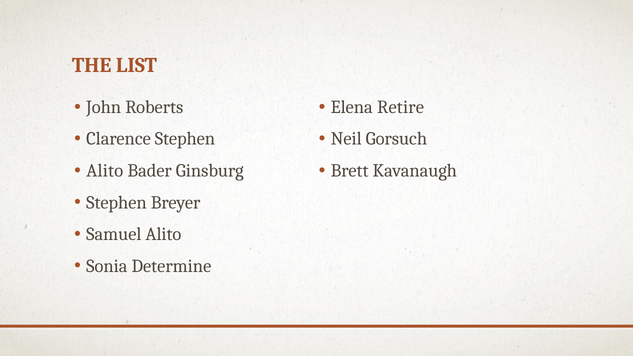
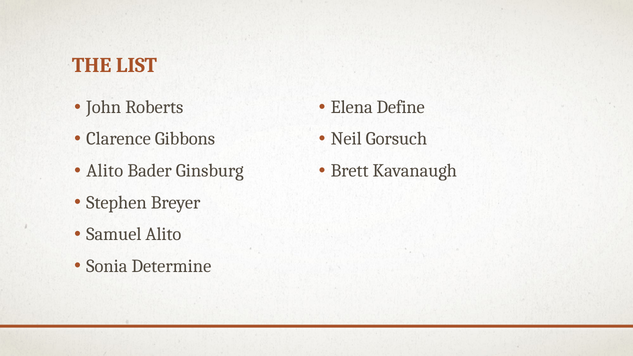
Retire: Retire -> Define (401, 107)
Clarence Stephen: Stephen -> Gibbons (185, 139)
